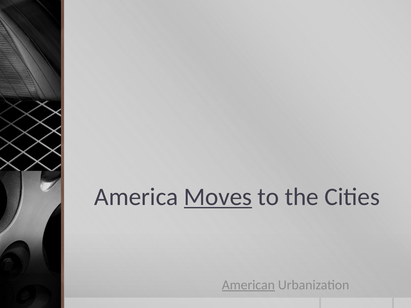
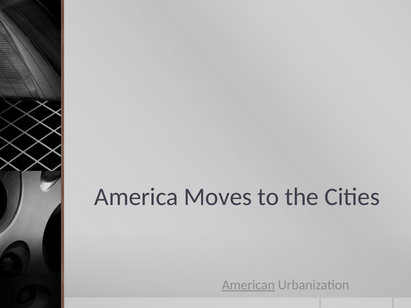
Moves underline: present -> none (218, 197)
